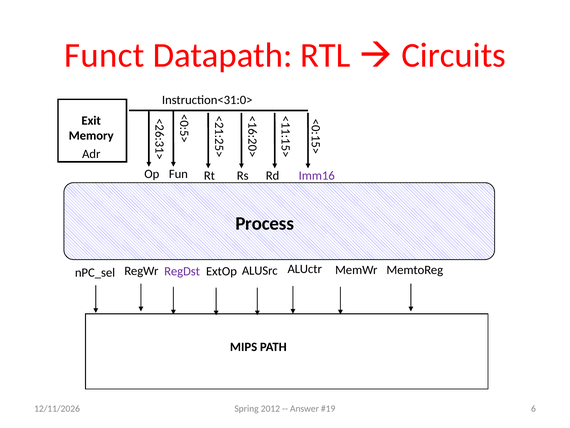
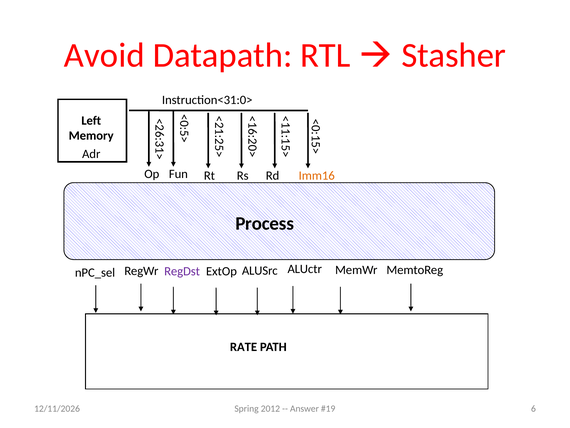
Funct: Funct -> Avoid (104, 55)
Circuits: Circuits -> Stasher (454, 55)
Exit: Exit -> Left (91, 120)
Imm16 colour: purple -> orange (317, 175)
MIPS: MIPS -> RATE (244, 346)
